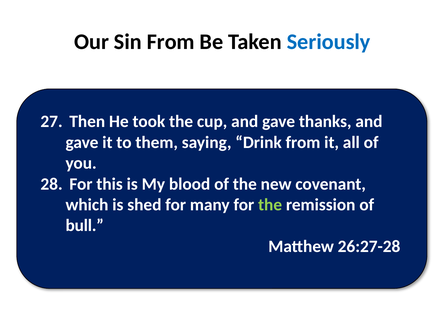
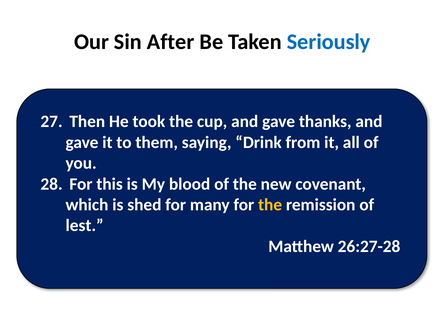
Sin From: From -> After (171, 42)
the colour: light green -> yellow (270, 205)
bull: bull -> lest (85, 225)
